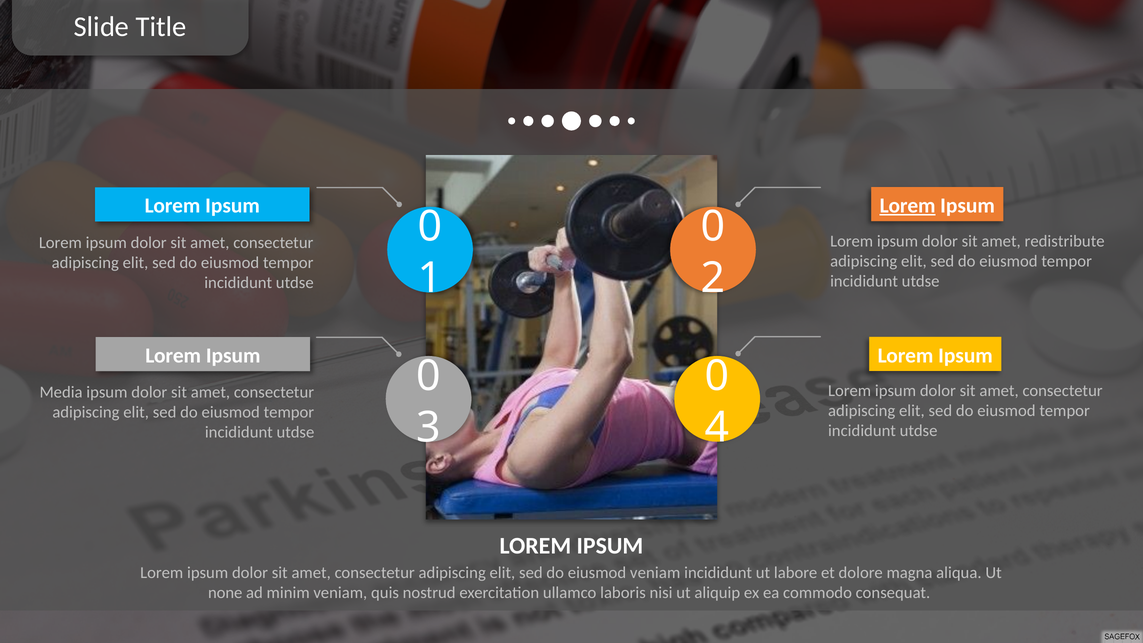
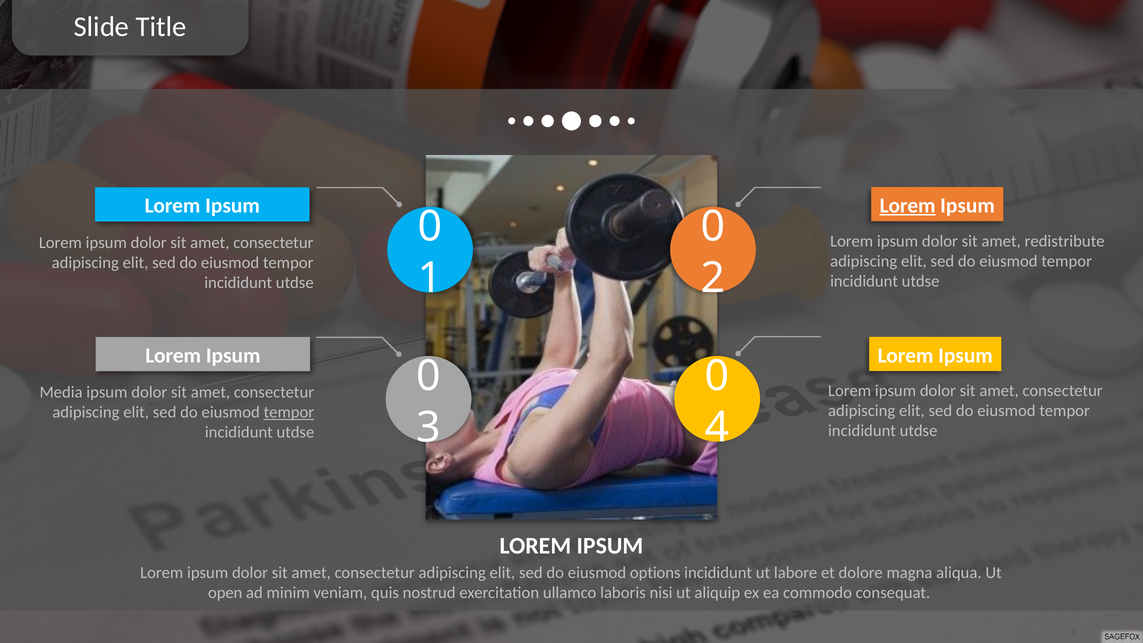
tempor underline: none -> present (289, 412)
eiusmod veniam: veniam -> options (655, 573)
none: none -> open (225, 593)
